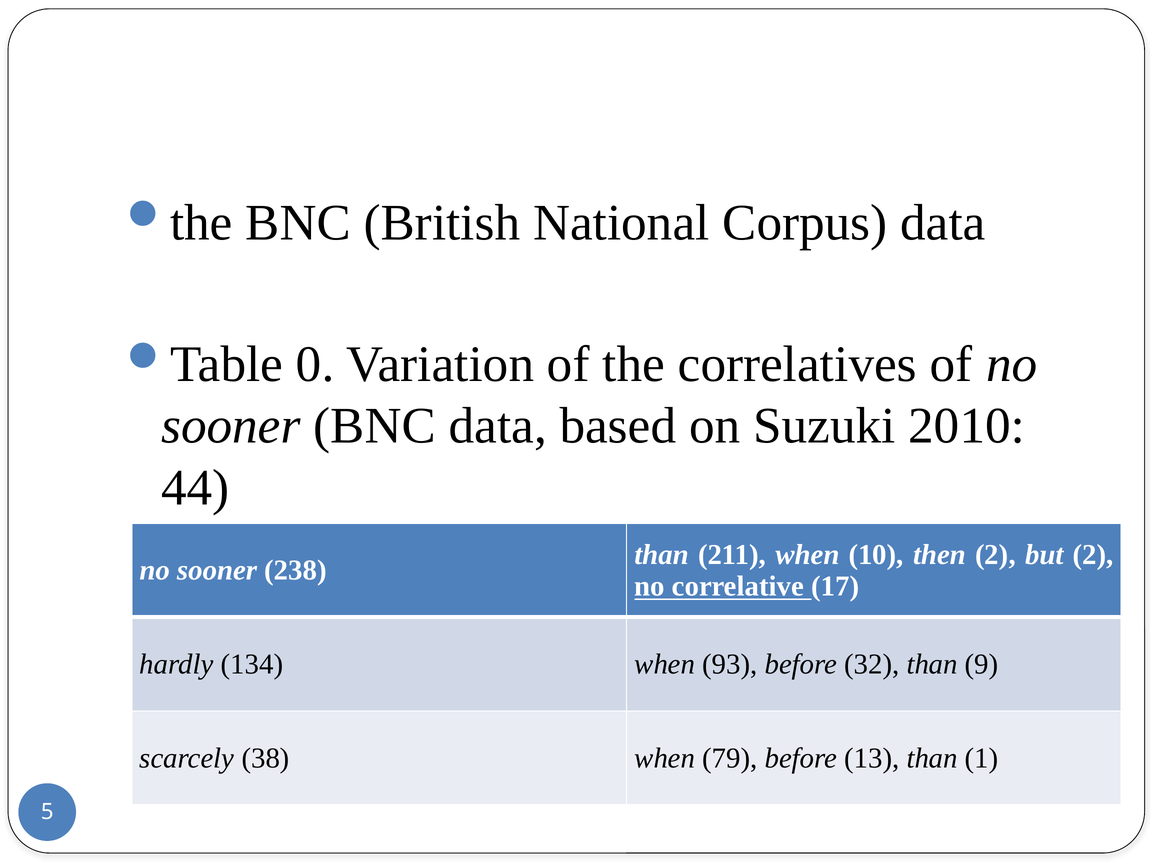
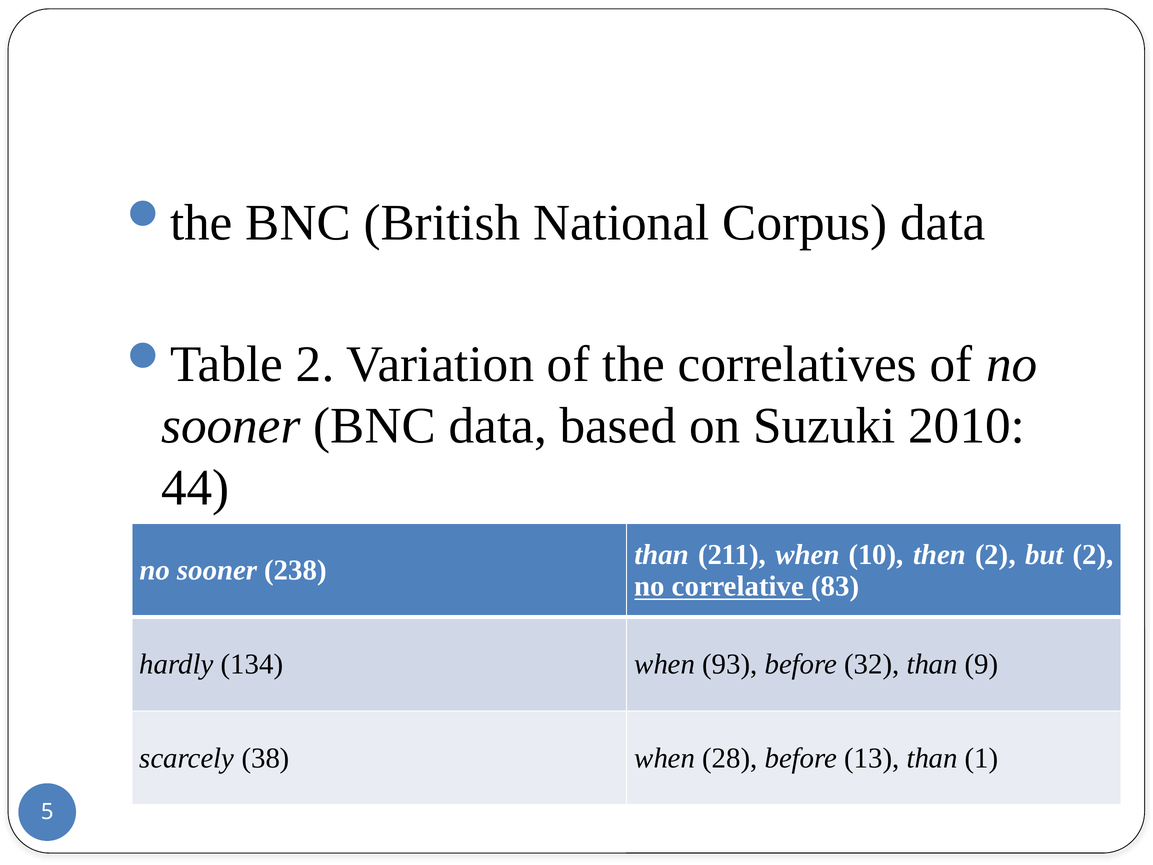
0: 0 -> 2 (315, 364)
17: 17 -> 83 (835, 586)
79: 79 -> 28 (730, 758)
